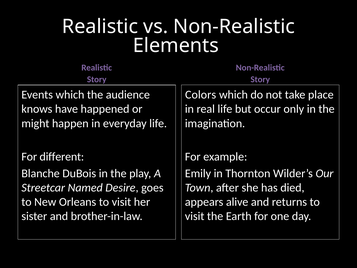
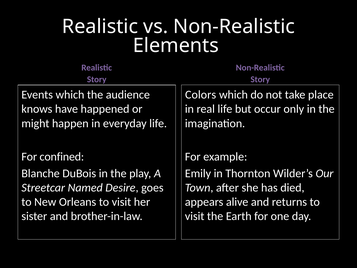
different: different -> confined (62, 157)
